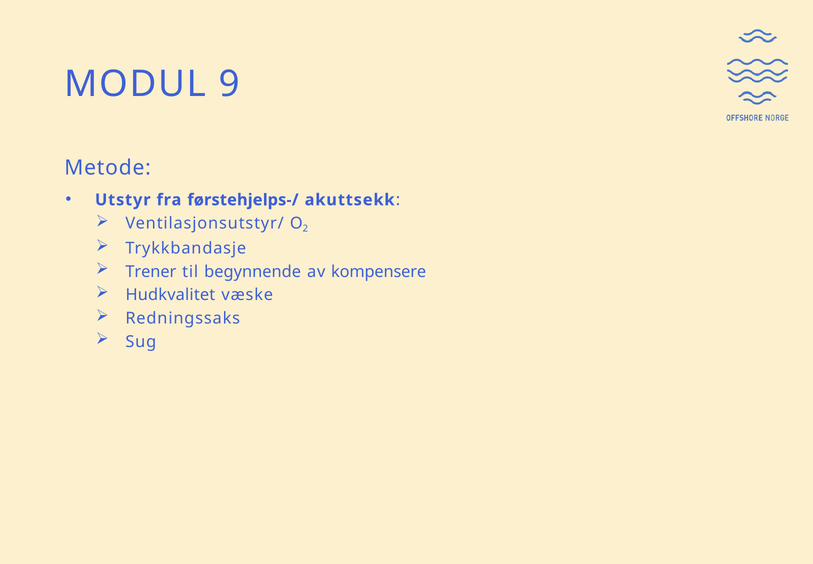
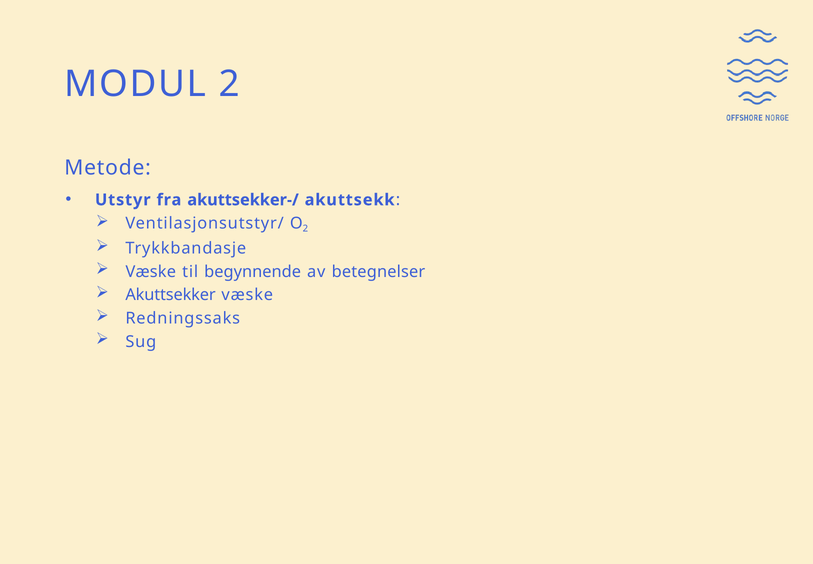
MODUL 9: 9 -> 2 (229, 84)
førstehjelps-/: førstehjelps-/ -> akuttsekker-/ (243, 200)
Trener: Trener -> Væske (151, 272)
kompensere: kompensere -> betegnelser (378, 272)
Hudkvalitet: Hudkvalitet -> Akuttsekker (171, 295)
